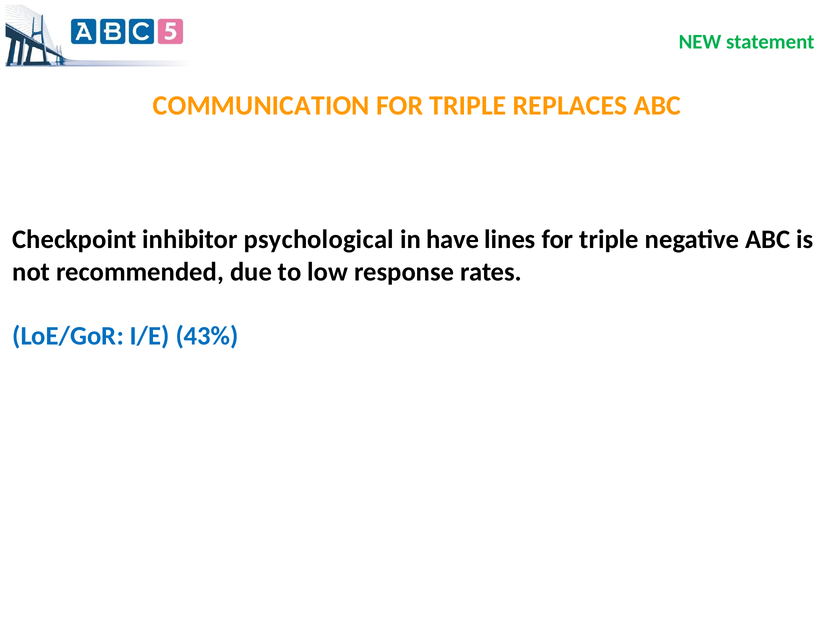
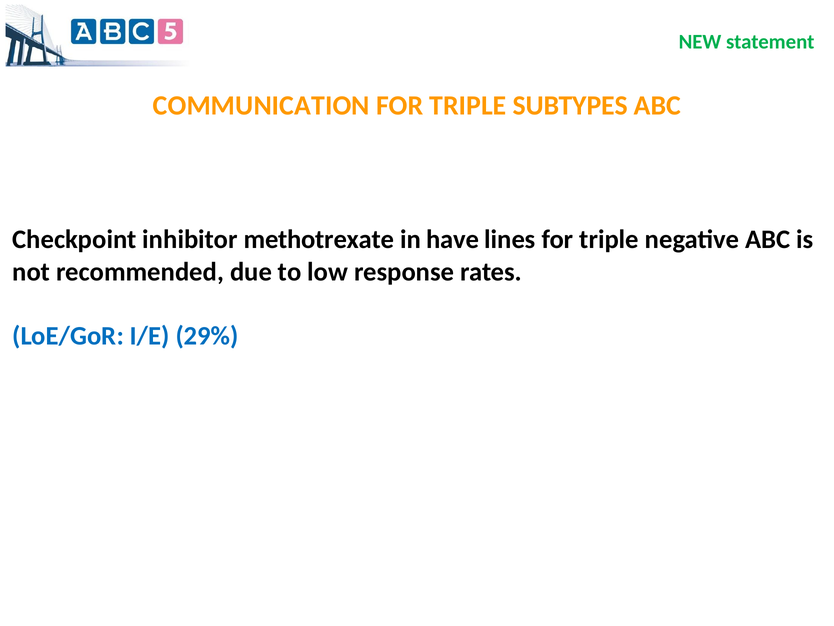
REPLACES: REPLACES -> SUBTYPES (570, 106)
psychological: psychological -> methotrexate (319, 239)
43%: 43% -> 29% (207, 336)
